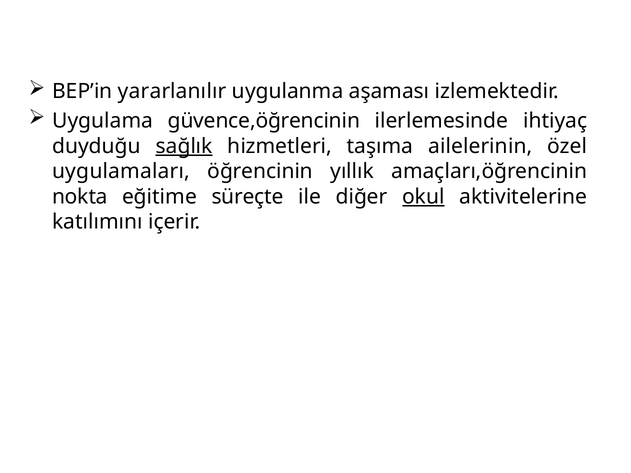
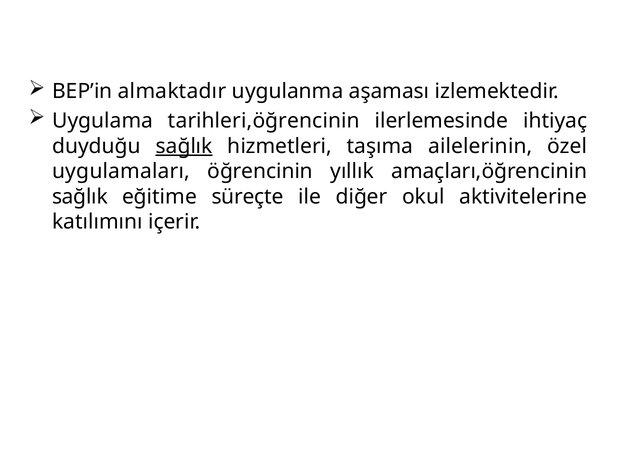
yararlanılır: yararlanılır -> almaktadır (172, 92)
güvence,öğrencinin: güvence,öğrencinin -> tarihleri,öğrencinin (264, 121)
nokta: nokta -> sağlık (80, 197)
okul underline: present -> none (423, 197)
